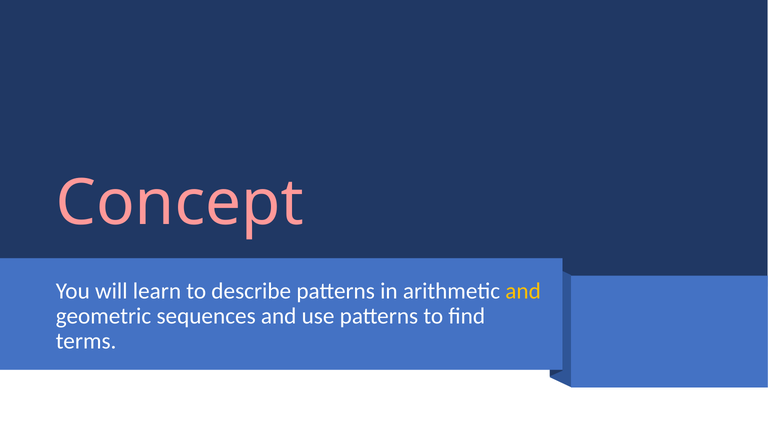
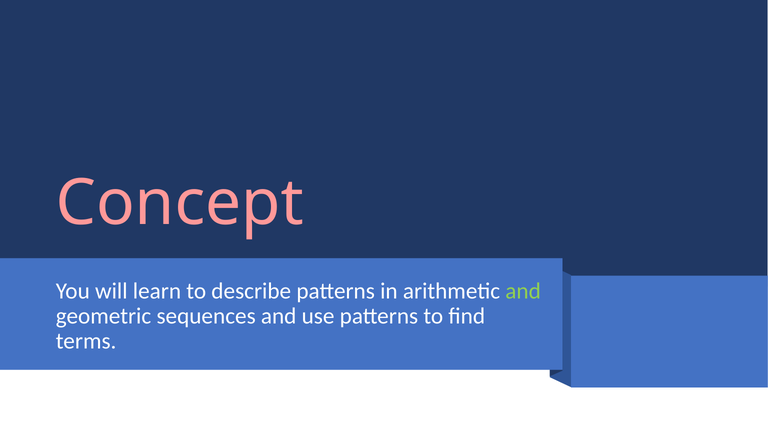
and colour: yellow -> light green (523, 291)
